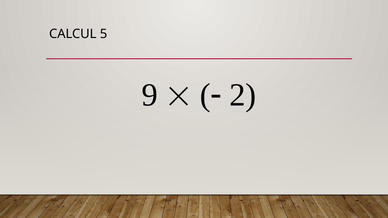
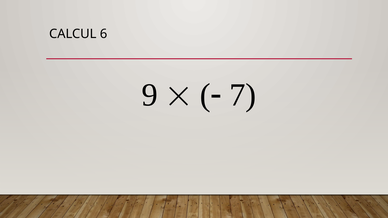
5: 5 -> 6 (104, 34)
2: 2 -> 7 (243, 95)
